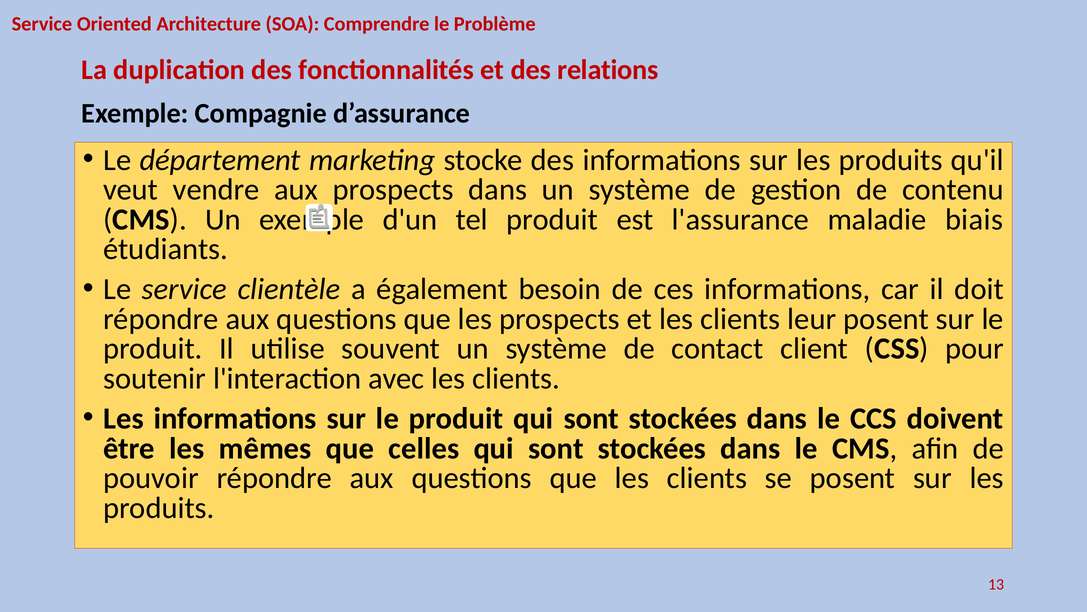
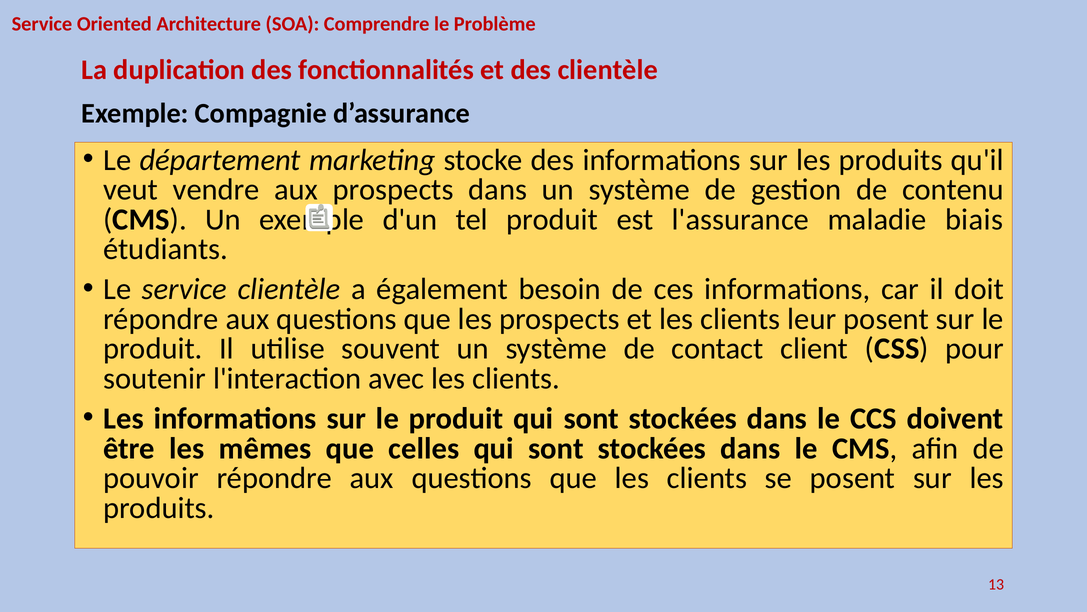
des relations: relations -> clientèle (608, 70)
